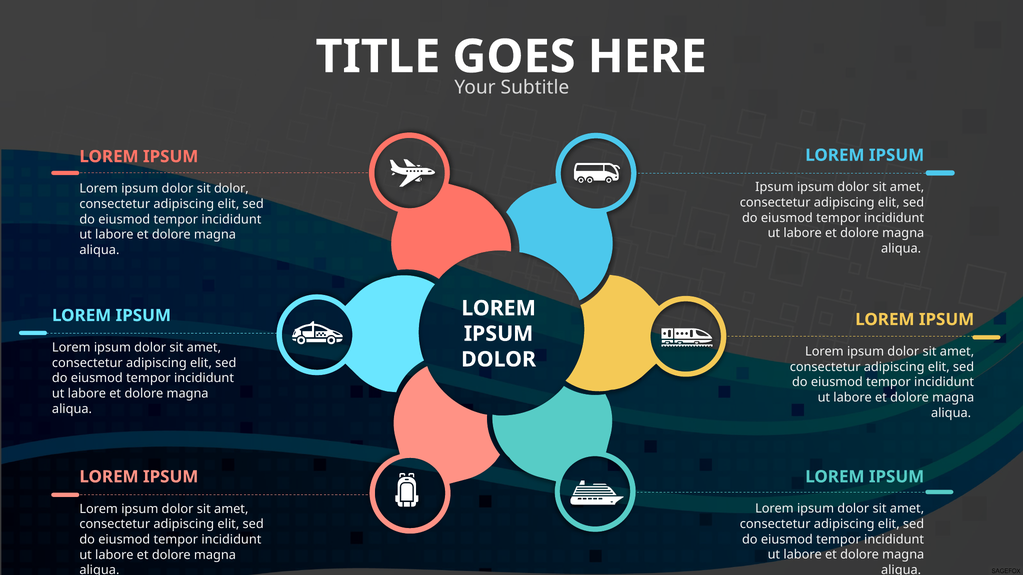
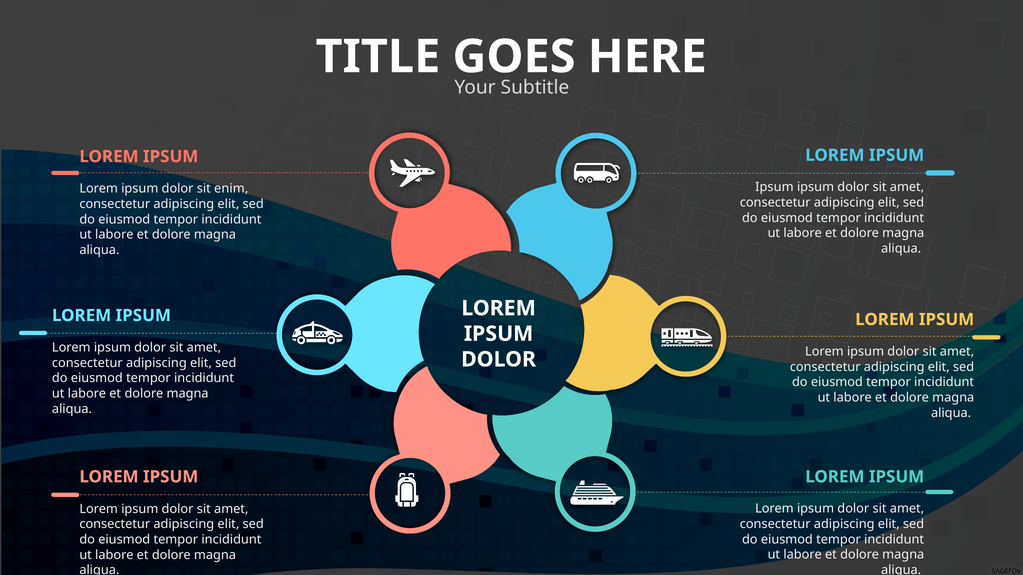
sit dolor: dolor -> enim (231, 189)
